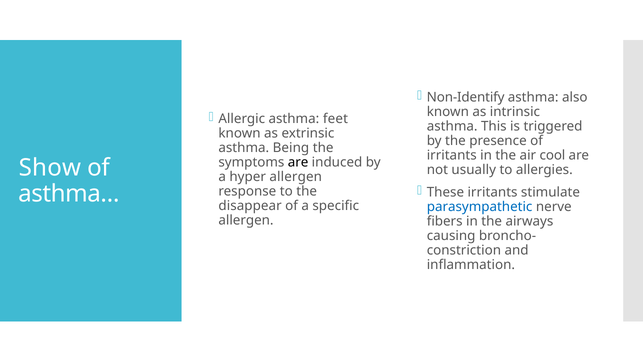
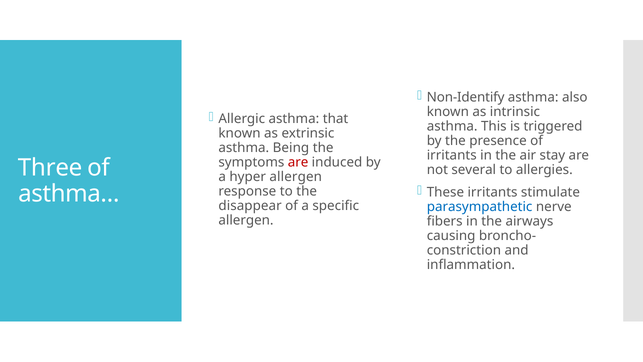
feet: feet -> that (336, 119)
cool: cool -> stay (552, 155)
are colour: black -> red (298, 162)
Show: Show -> Three (50, 167)
usually: usually -> several (474, 170)
